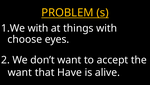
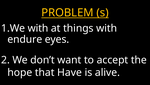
choose: choose -> endure (25, 39)
want: want -> hope (20, 72)
